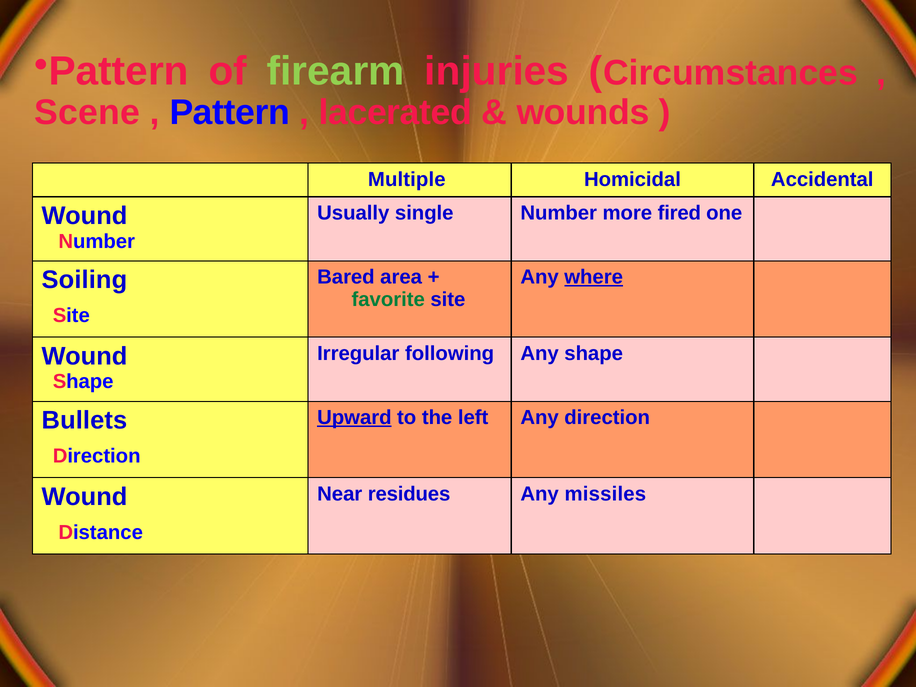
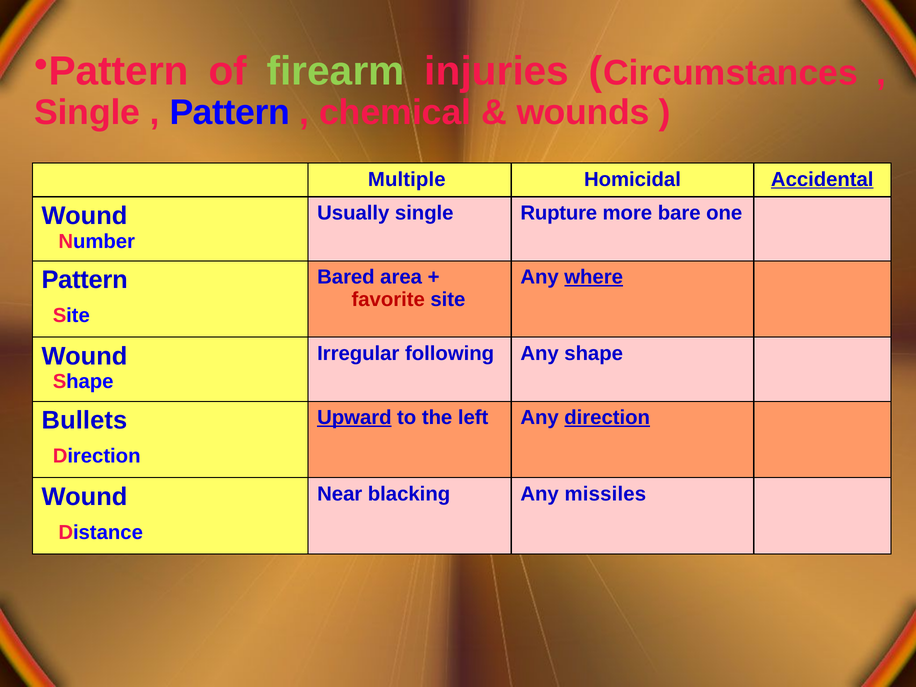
Scene: Scene -> Single (87, 112)
lacerated: lacerated -> chemical (395, 112)
Accidental underline: none -> present (822, 179)
single Number: Number -> Rupture (559, 213)
fired: fired -> bare (679, 213)
Soiling: Soiling -> Pattern (85, 280)
favorite colour: green -> red (388, 300)
direction underline: none -> present (607, 417)
residues: residues -> blacking (409, 494)
